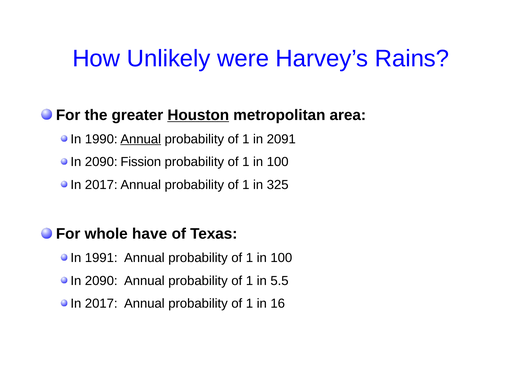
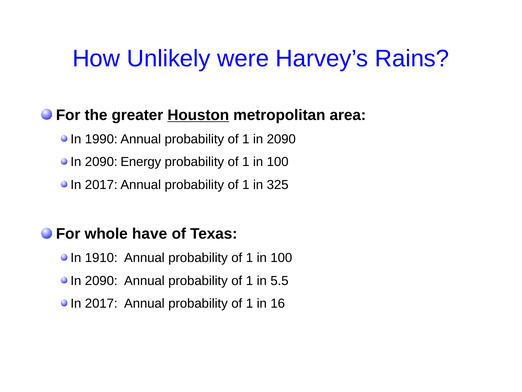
Annual underline: present -> none (141, 139)
1 in 2091: 2091 -> 2090 (281, 139)
Fission: Fission -> Energy (141, 162)
1991: 1991 -> 1910 (101, 258)
